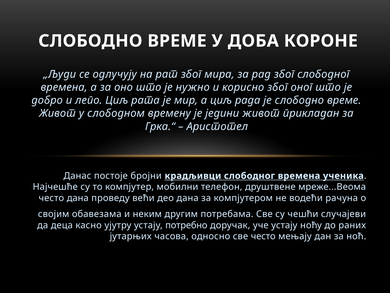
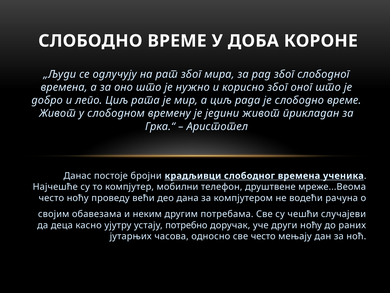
често дана: дана -> ноћу (78, 198)
уче устају: устају -> други (284, 225)
